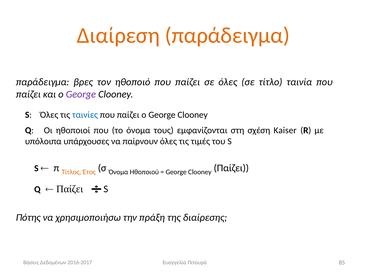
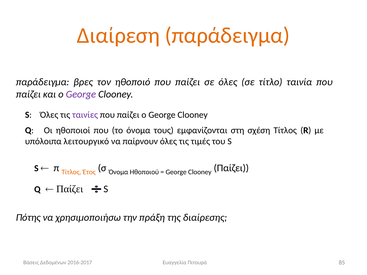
ταινίες colour: blue -> purple (85, 115)
σχέση Kaiser: Kaiser -> Τίτλος (285, 131)
υπάρχουσες: υπάρχουσες -> λειτουργικό (86, 142)
